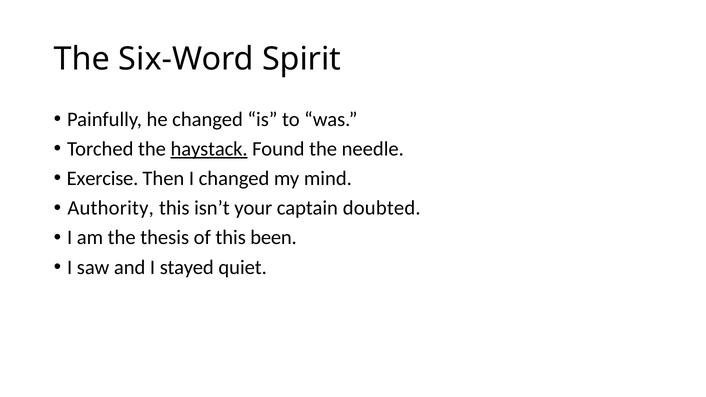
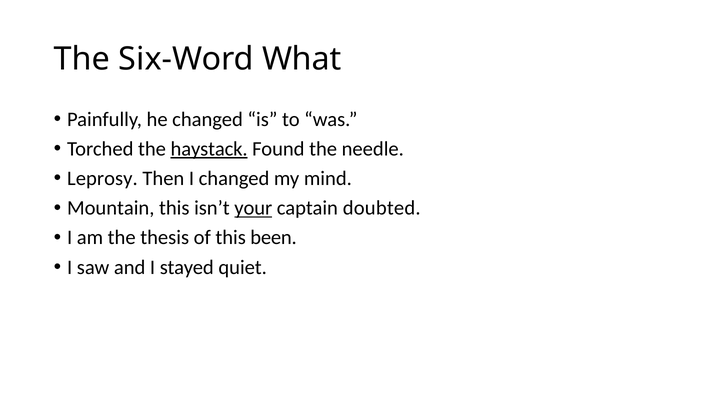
Spirit: Spirit -> What (302, 59)
Exercise: Exercise -> Leprosy (102, 179)
Authority: Authority -> Mountain (111, 208)
your underline: none -> present (253, 208)
